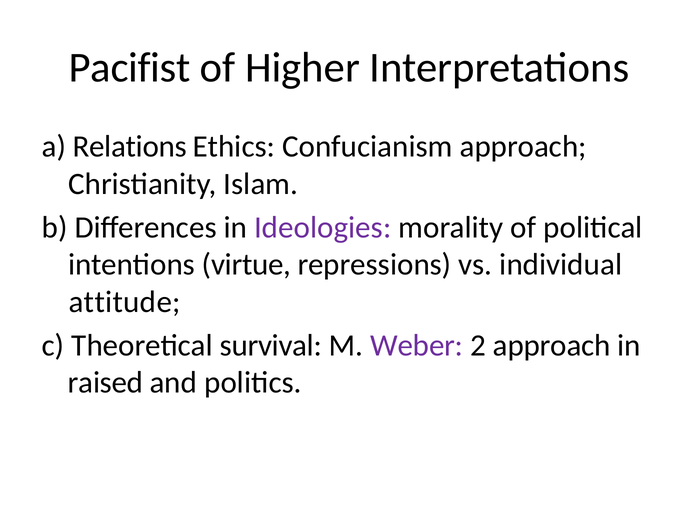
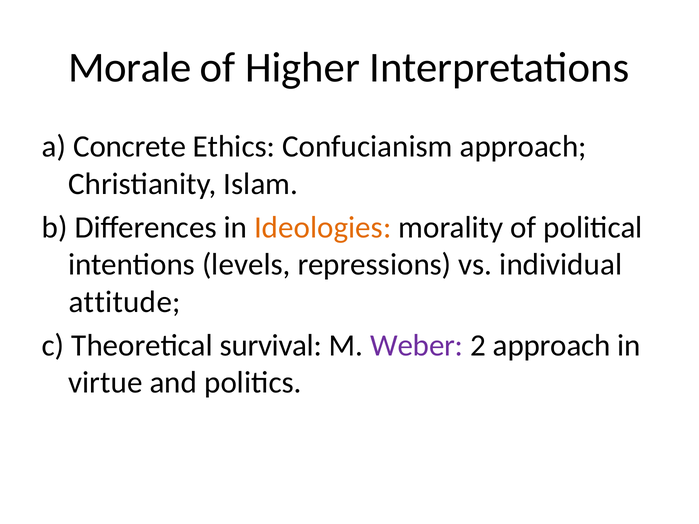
Pacifist: Pacifist -> Morale (130, 68)
Relations: Relations -> Concrete (130, 147)
Ideologies colour: purple -> orange (323, 227)
virtue: virtue -> levels (246, 265)
raised: raised -> virtue (105, 383)
